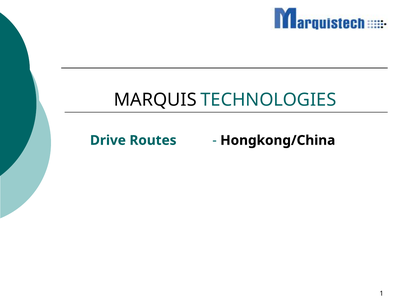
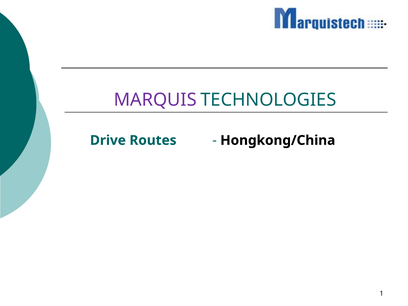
MARQUIS colour: black -> purple (155, 100)
